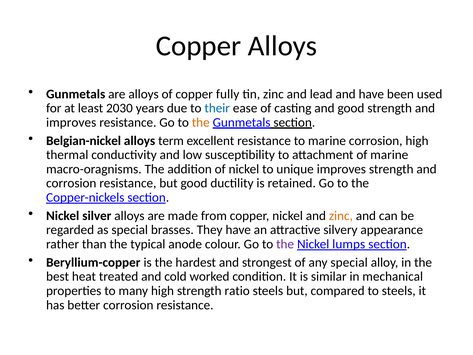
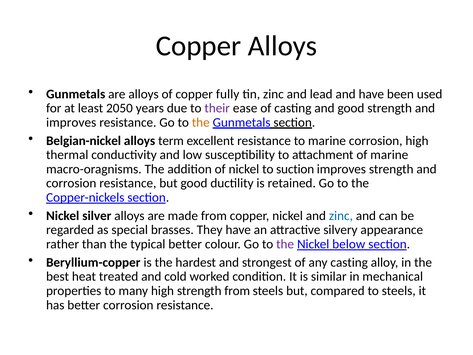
2030: 2030 -> 2050 (119, 108)
their colour: blue -> purple (217, 108)
unique: unique -> suction (295, 169)
zinc colour: orange -> blue (341, 216)
typical anode: anode -> better (185, 244)
lumps: lumps -> below (349, 244)
any special: special -> casting (349, 262)
strength ratio: ratio -> from (237, 291)
